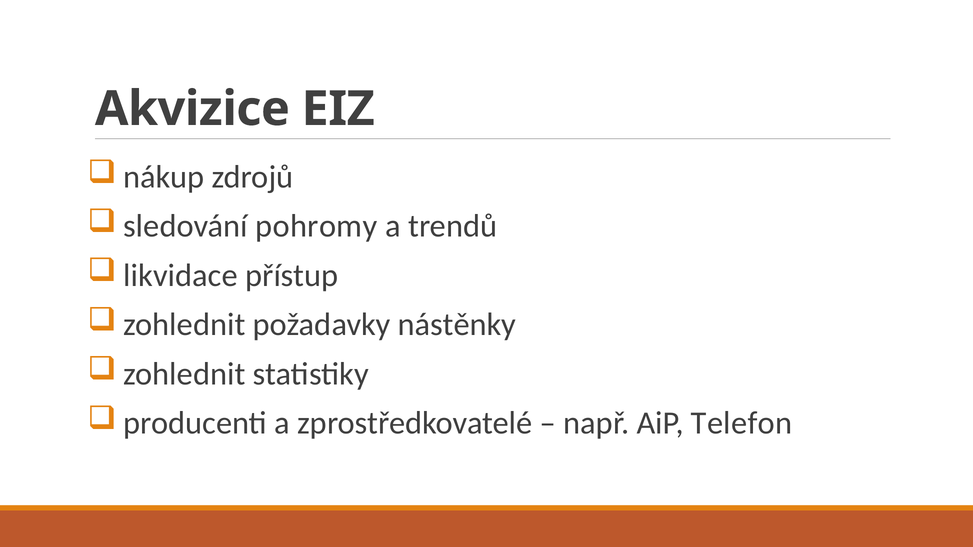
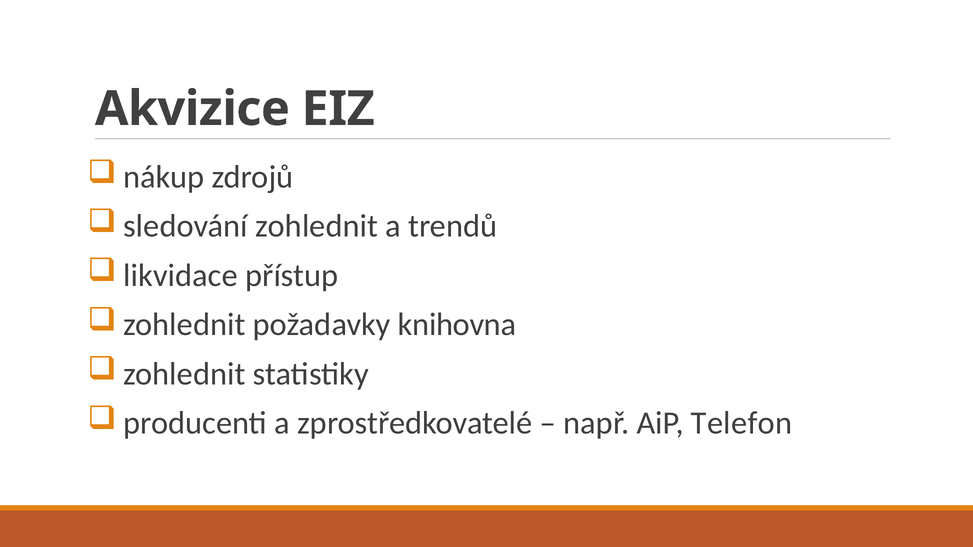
sledování pohromy: pohromy -> zohlednit (317, 226)
nástěnky: nástěnky -> knihovna (457, 325)
